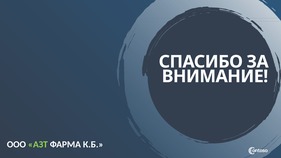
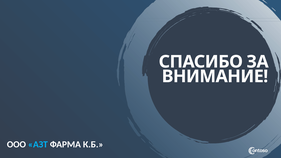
АЗТ colour: light green -> light blue (38, 144)
